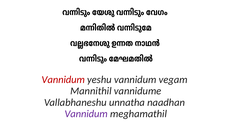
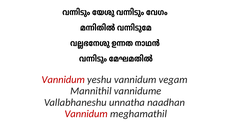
Vannidum colour: purple -> red (86, 114)
